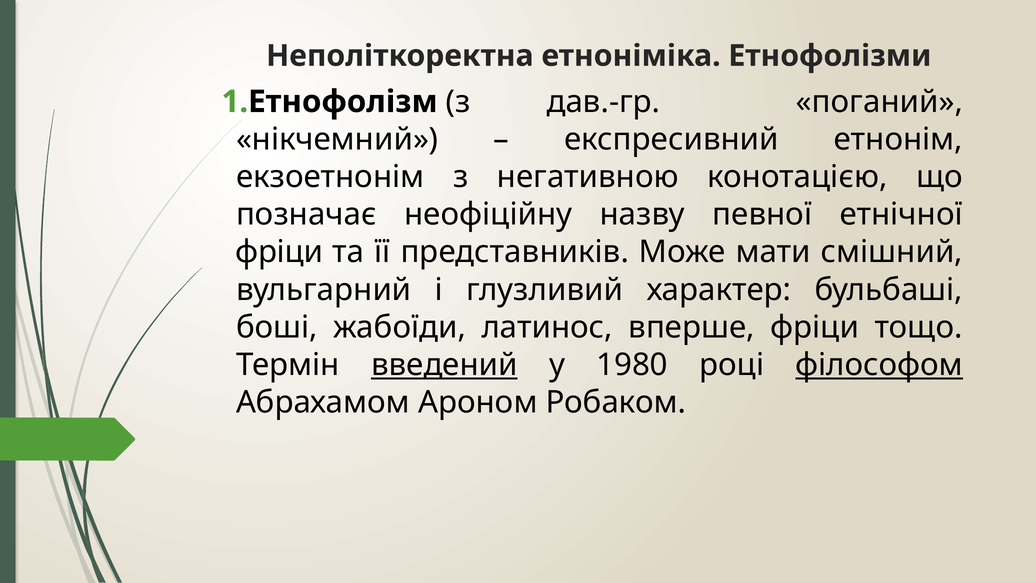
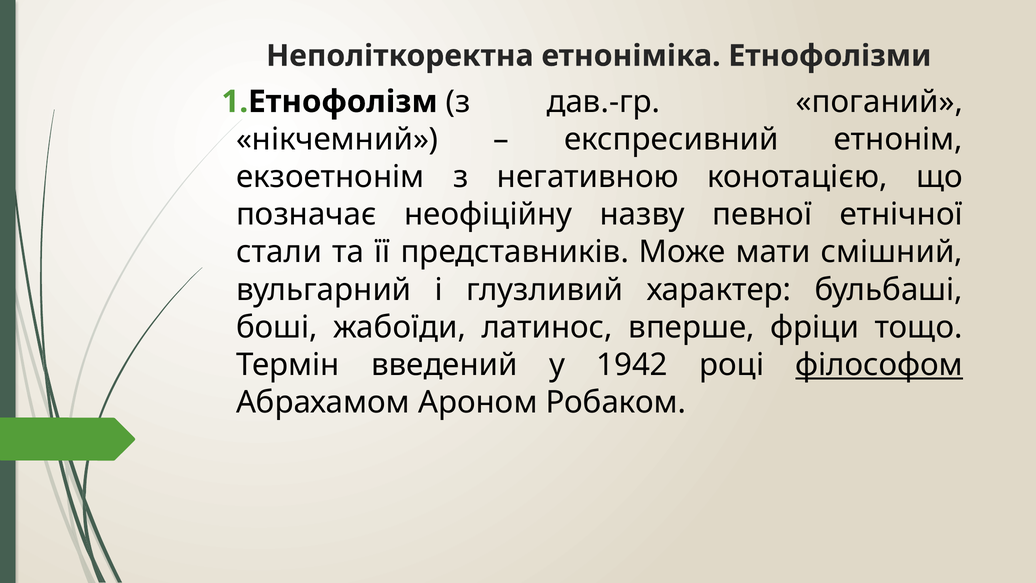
фріци: фріци -> стали (279, 252)
введений underline: present -> none (444, 365)
1980: 1980 -> 1942 (632, 365)
